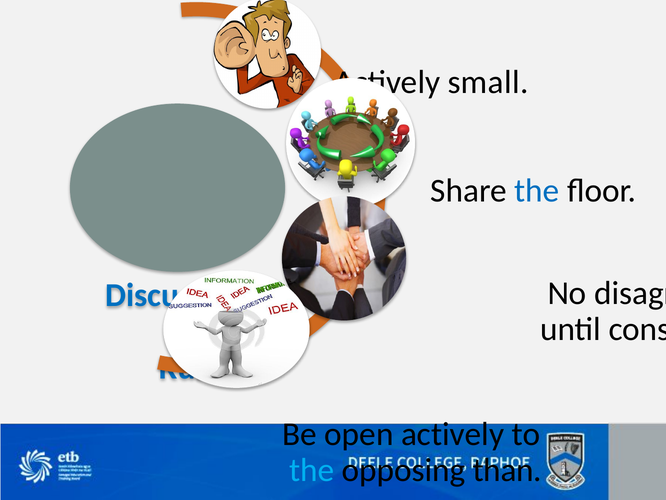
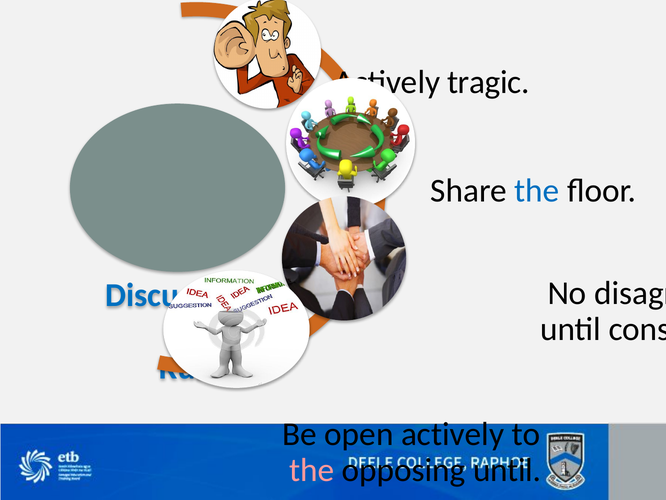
small: small -> tragic (488, 82)
the colour: light blue -> pink (312, 470)
opposing than: than -> until (507, 470)
